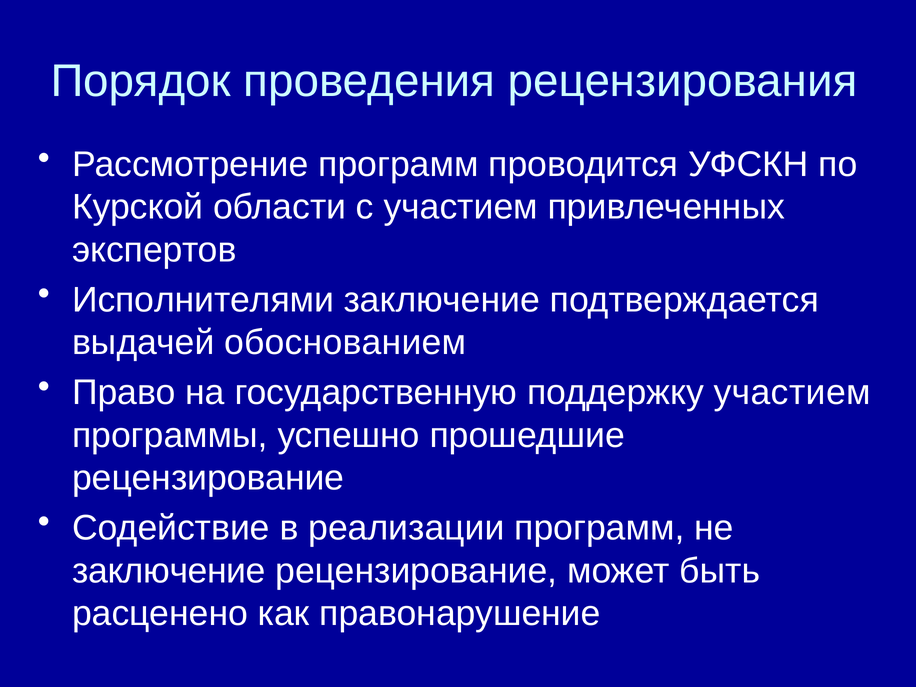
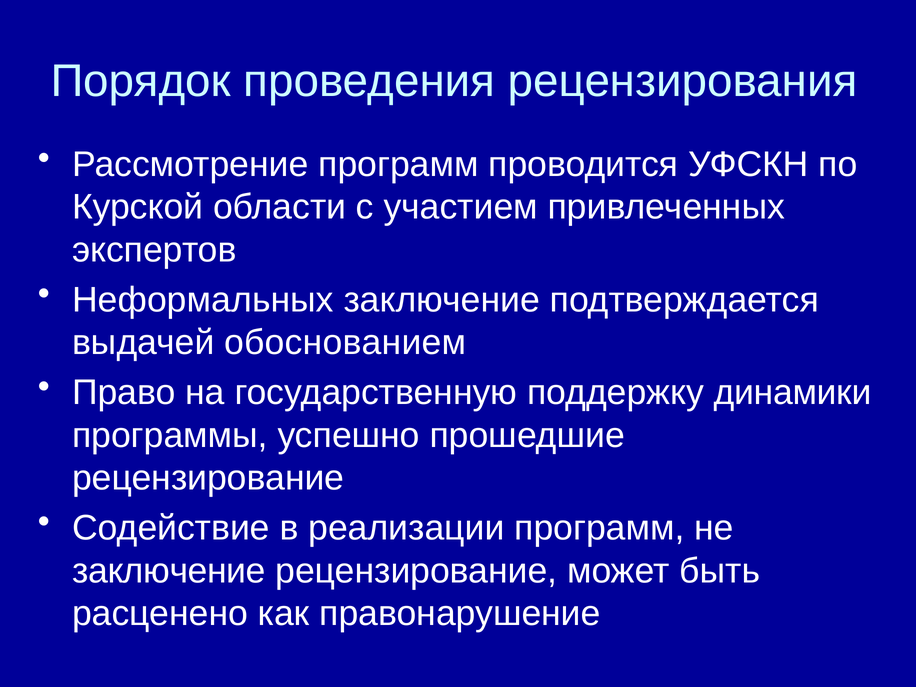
Исполнителями: Исполнителями -> Неформальных (203, 300)
поддержку участием: участием -> динамики (793, 393)
